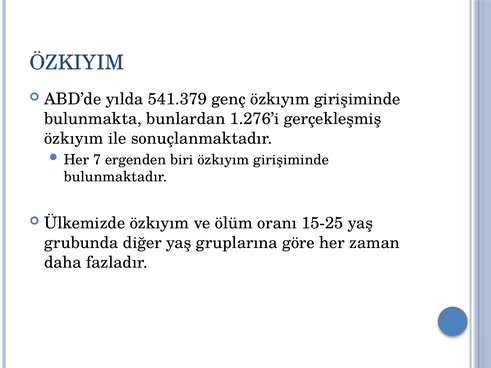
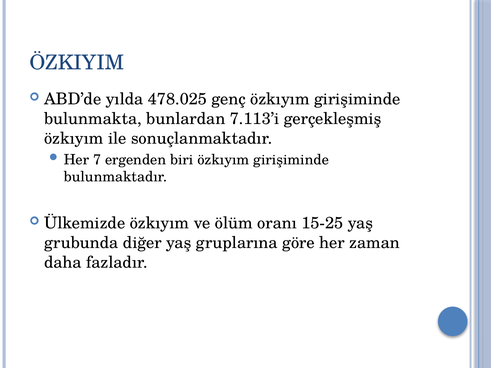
541.379: 541.379 -> 478.025 (177, 99)
1.276’i: 1.276’i -> 7.113’i (255, 119)
